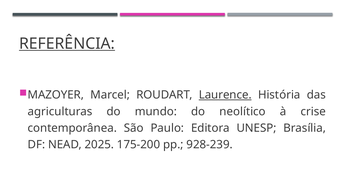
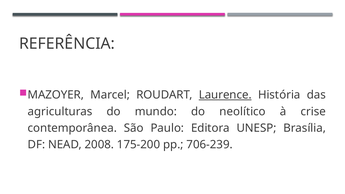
REFERÊNCIA underline: present -> none (67, 44)
2025: 2025 -> 2008 (99, 145)
928-239: 928-239 -> 706-239 (210, 145)
